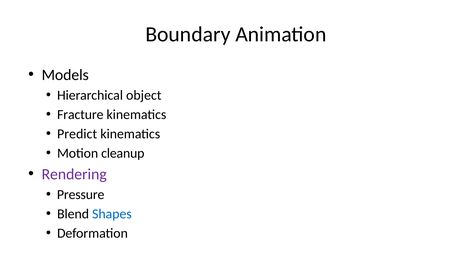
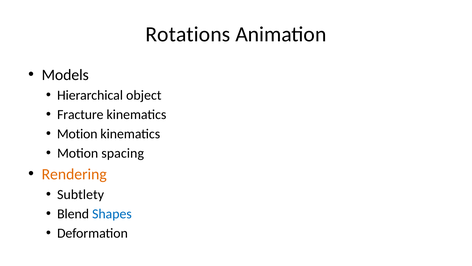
Boundary: Boundary -> Rotations (188, 34)
Predict: Predict -> Motion (77, 134)
cleanup: cleanup -> spacing (123, 153)
Rendering colour: purple -> orange (74, 174)
Pressure: Pressure -> Subtlety (81, 194)
